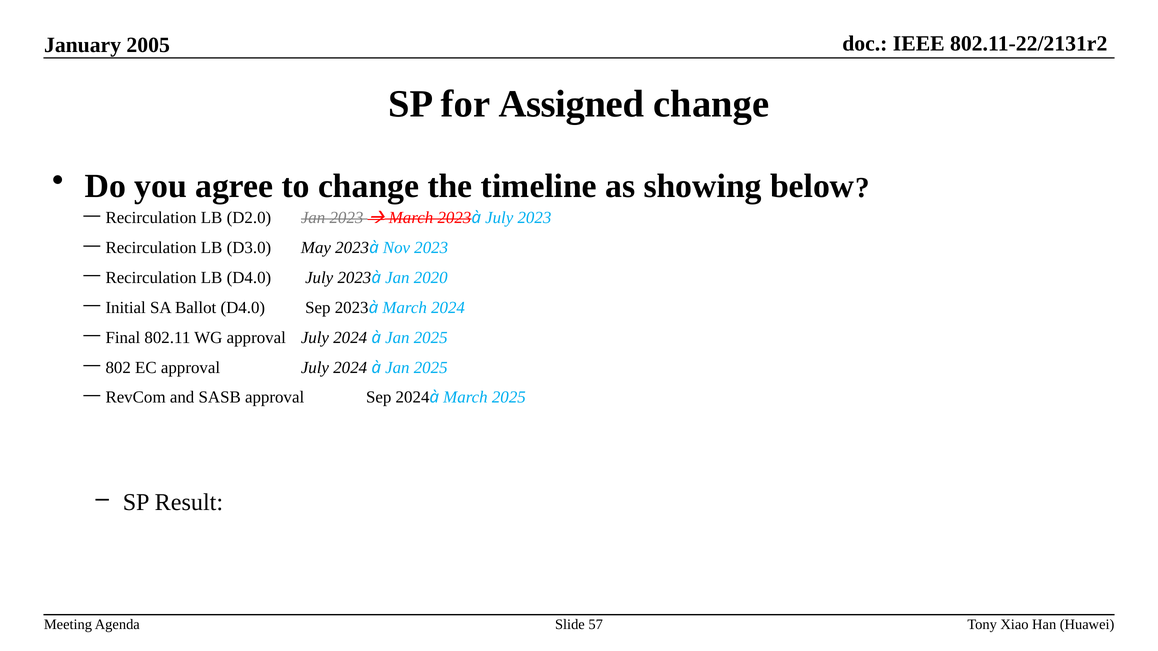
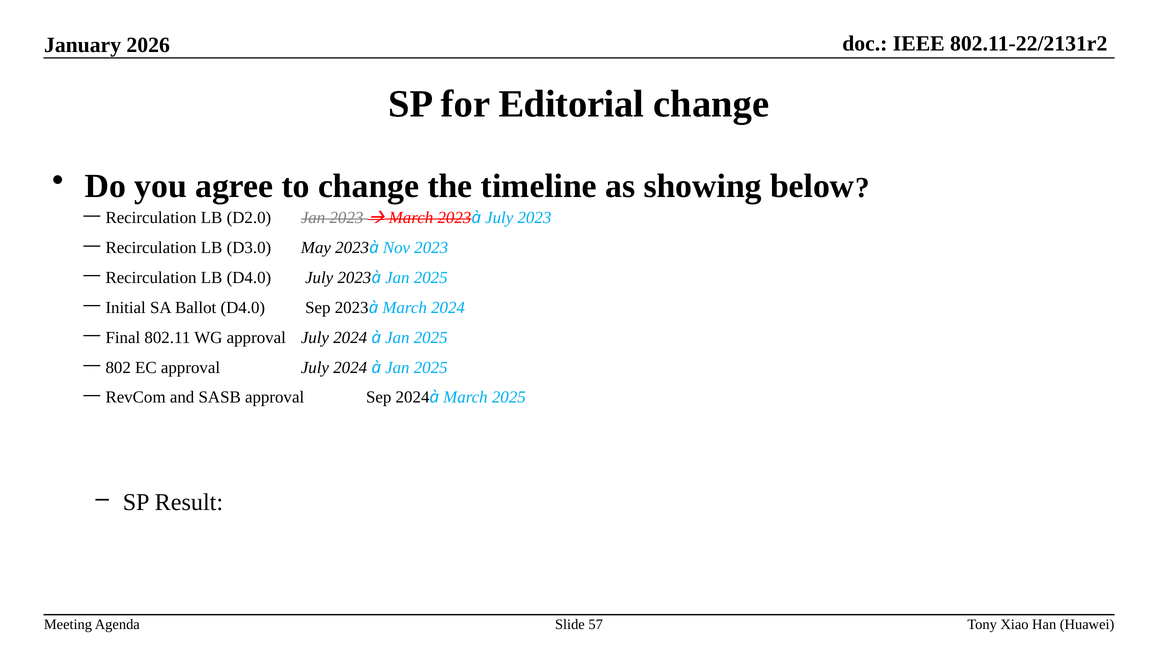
2005: 2005 -> 2026 (148, 45)
Assigned: Assigned -> Editorial (571, 104)
2023 à Jan 2020: 2020 -> 2025 (431, 278)
